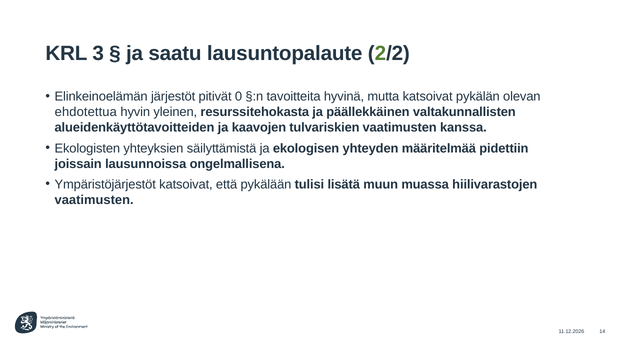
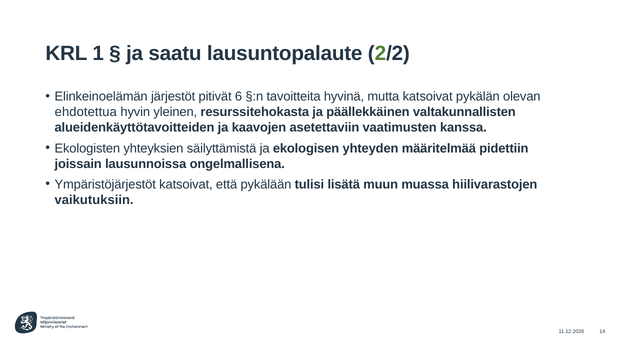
3: 3 -> 1 (98, 53)
0: 0 -> 6 (239, 97)
tulvariskien: tulvariskien -> asetettaviin (324, 128)
vaatimusten: vaatimusten -> vaikutuksiin (94, 200)
